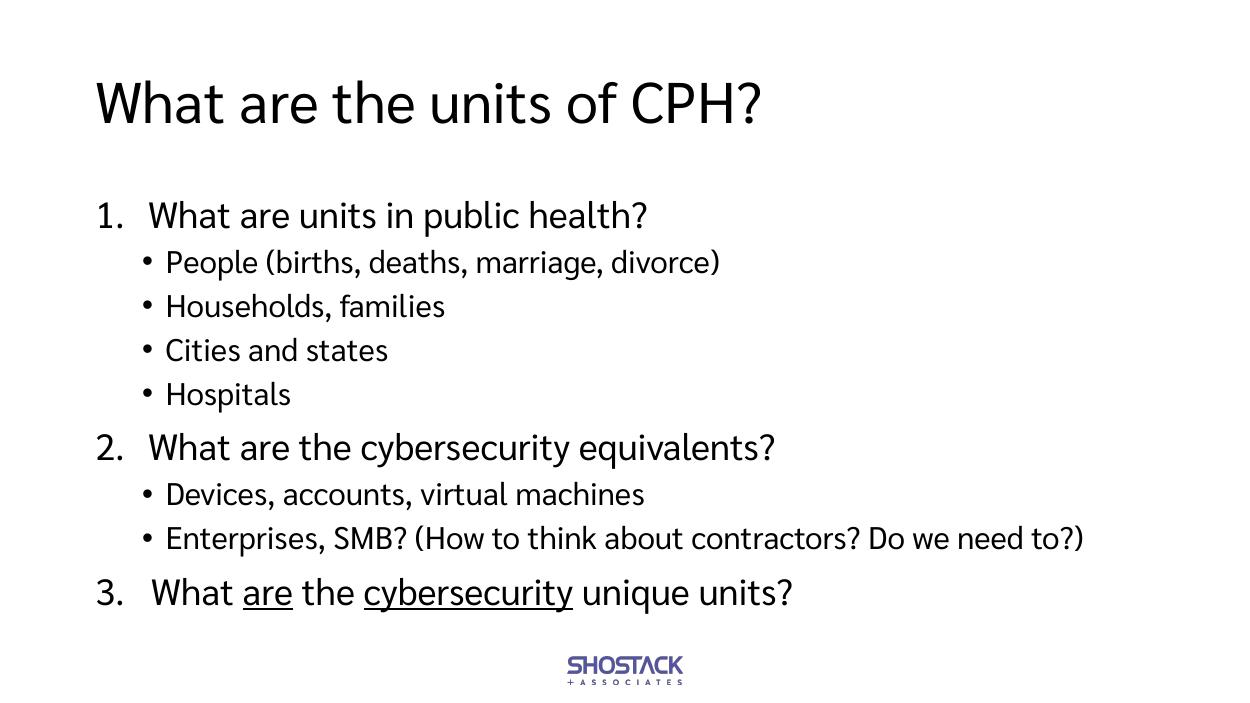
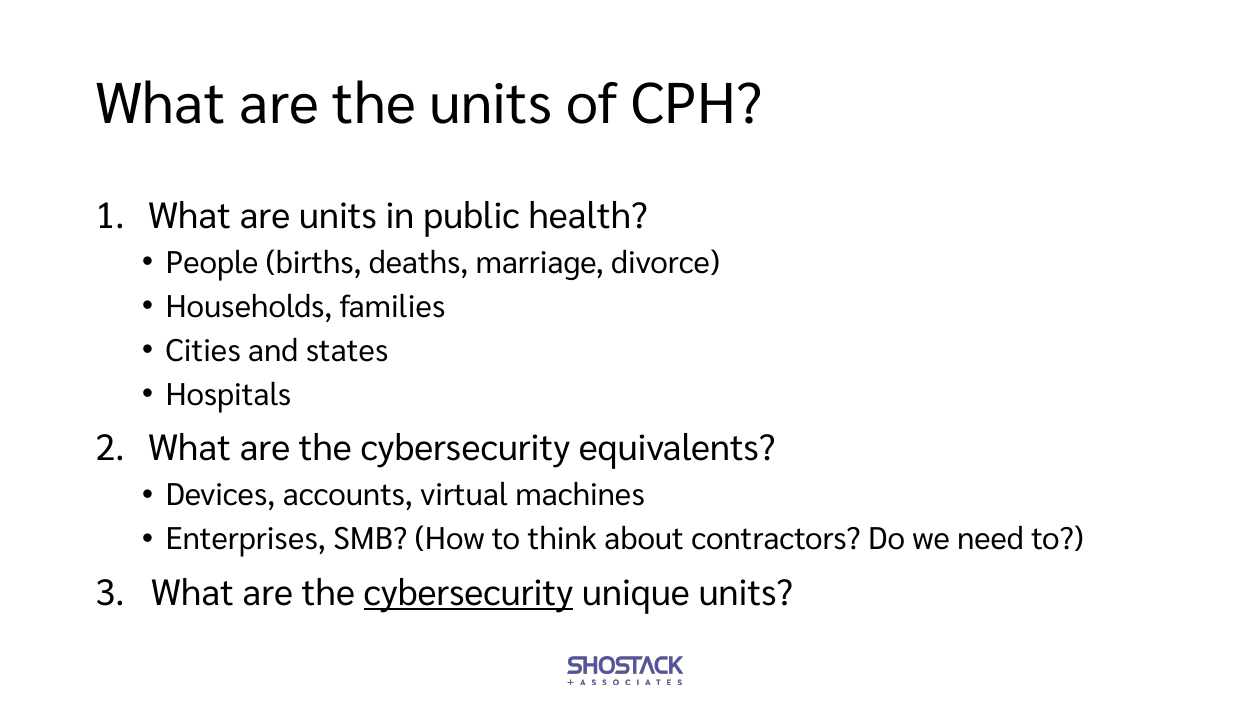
are underline: present -> none (268, 594)
